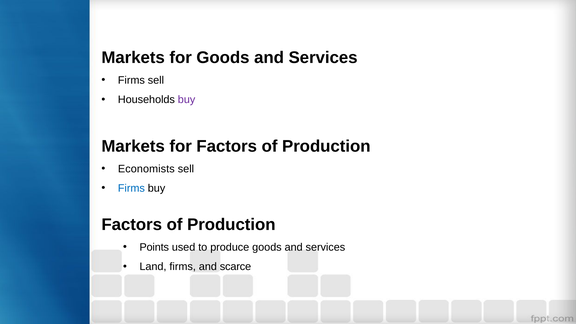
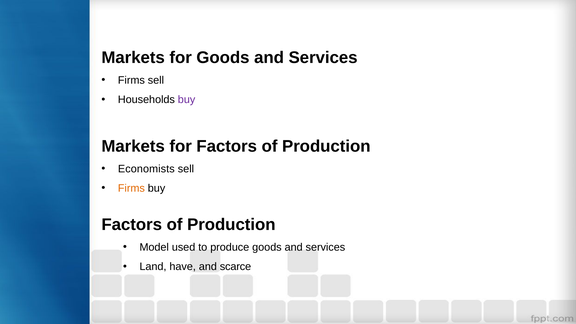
Firms colour: blue -> orange (131, 188)
Points: Points -> Model (154, 247)
Land firms: firms -> have (183, 267)
